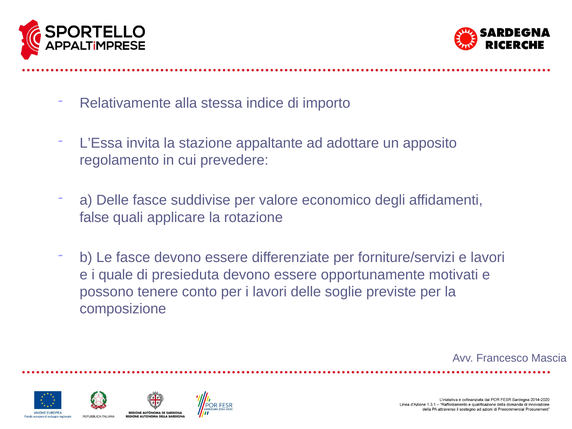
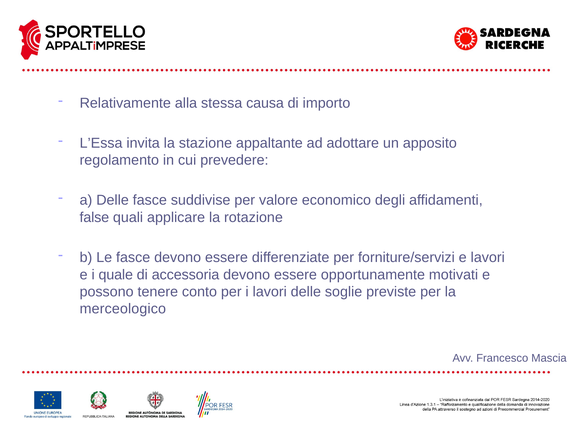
indice: indice -> causa (265, 103)
presieduta: presieduta -> accessoria (186, 275)
composizione: composizione -> merceologico (123, 309)
